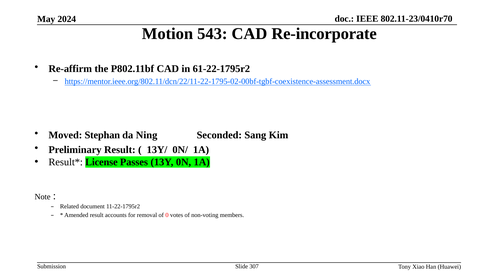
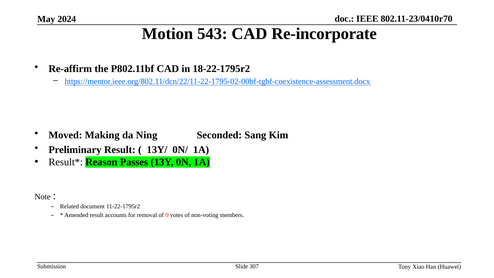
61-22-1795r2: 61-22-1795r2 -> 18-22-1795r2 (221, 69)
Stephan: Stephan -> Making (102, 135)
License: License -> Reason (101, 162)
